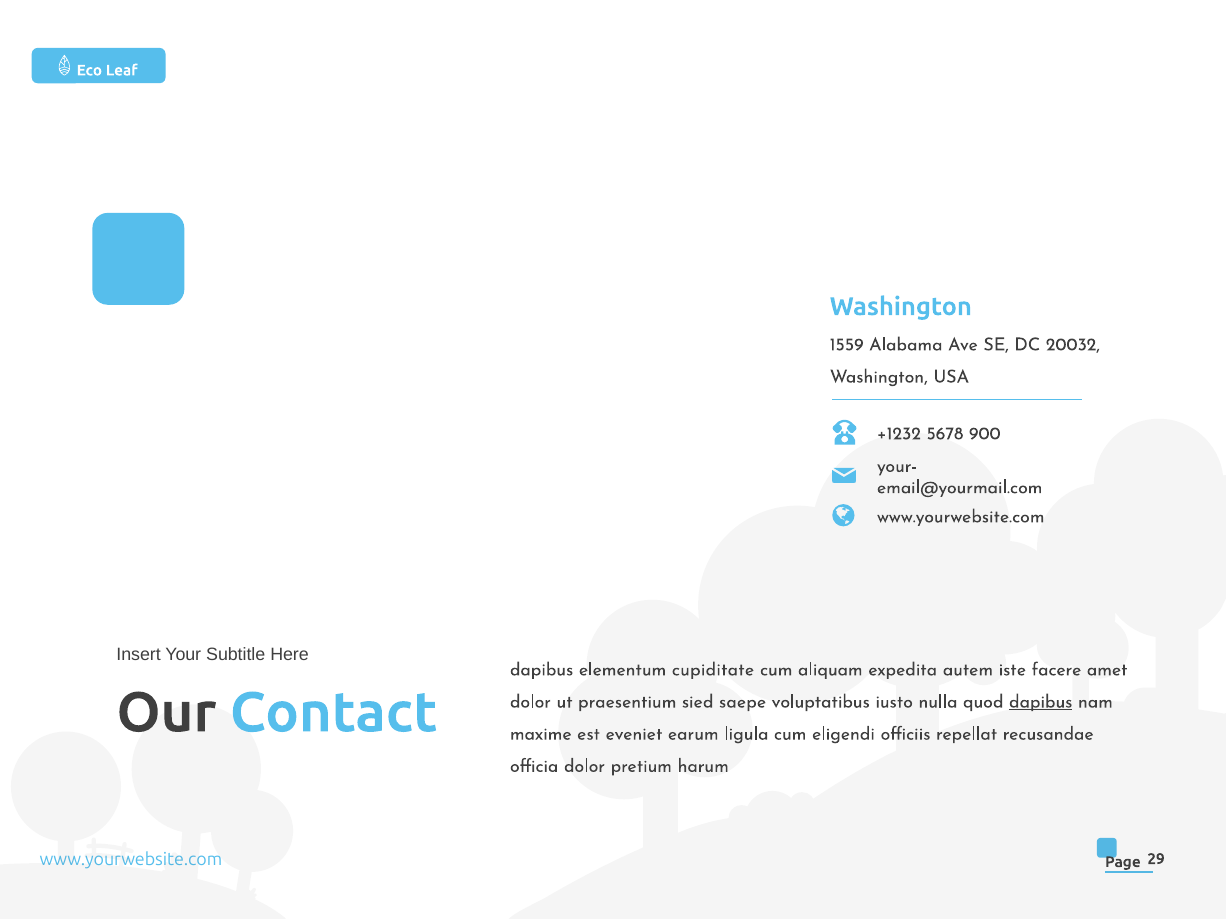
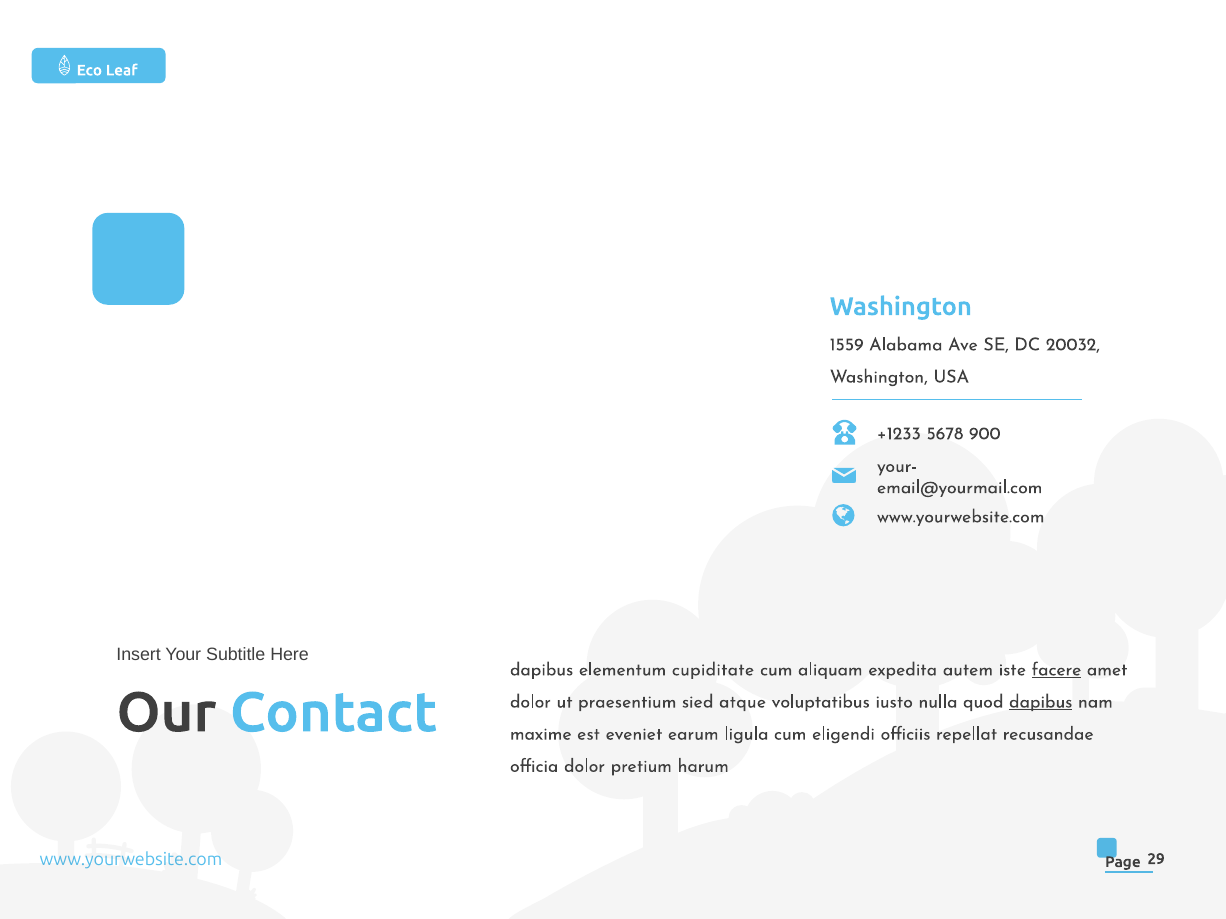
+1232: +1232 -> +1233 (899, 434)
facere underline: none -> present (1056, 670)
saepe: saepe -> atque (743, 702)
